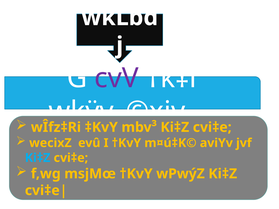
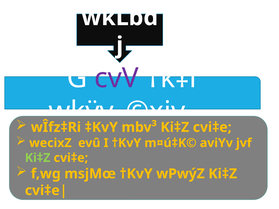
Ki‡Z colour: light blue -> light green (38, 158)
